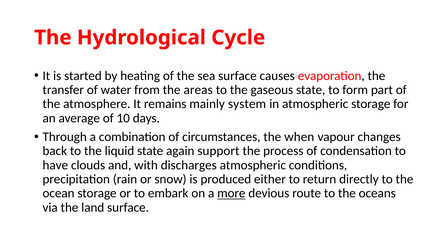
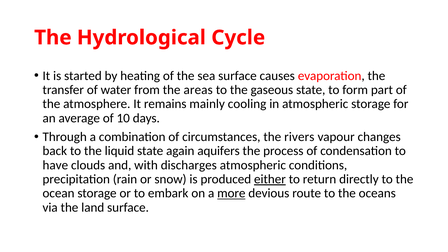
system: system -> cooling (247, 104)
when: when -> rivers (299, 137)
support: support -> aquifers (219, 151)
either underline: none -> present (270, 179)
